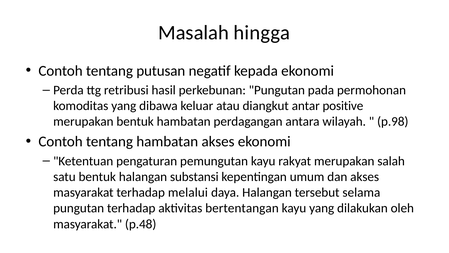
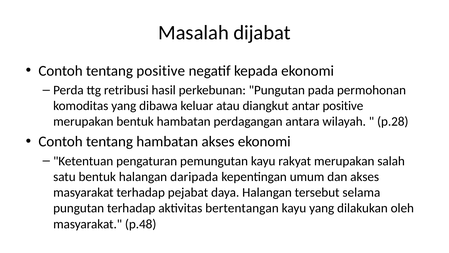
hingga: hingga -> dijabat (262, 33)
tentang putusan: putusan -> positive (161, 71)
p.98: p.98 -> p.28 (393, 121)
substansi: substansi -> daripada (194, 176)
melalui: melalui -> pejabat (188, 192)
